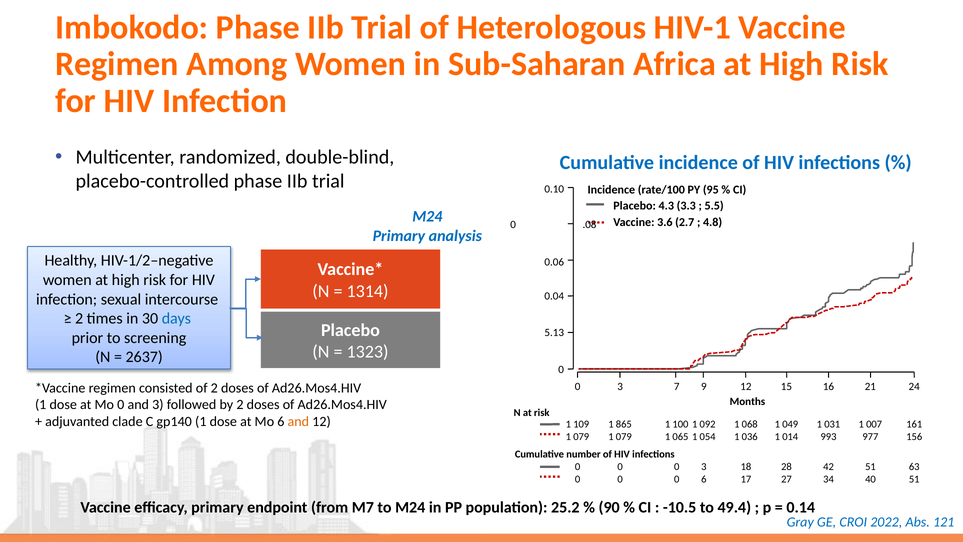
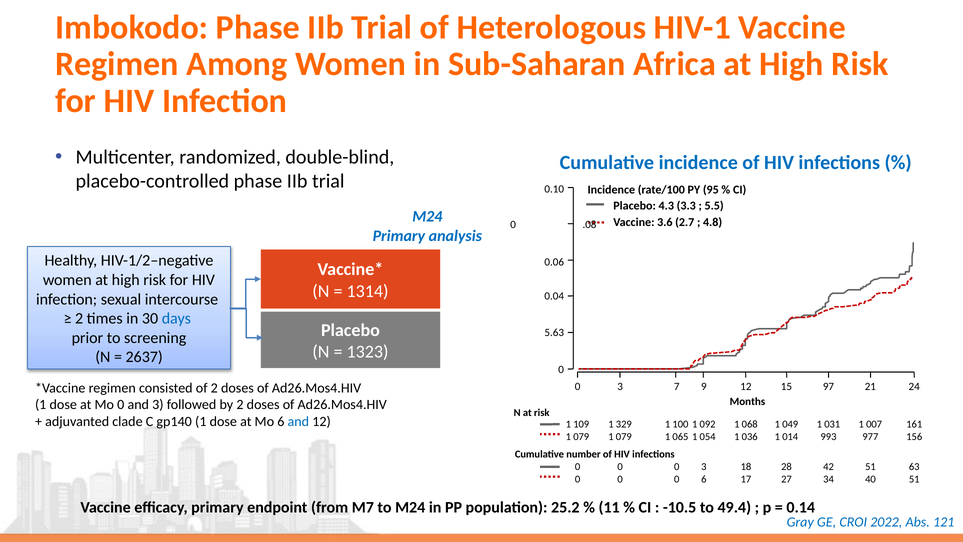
5.13: 5.13 -> 5.63 (554, 333)
16: 16 -> 97 (828, 386)
and colour: orange -> blue (298, 421)
865: 865 -> 329 (624, 424)
90: 90 -> 11 (609, 507)
